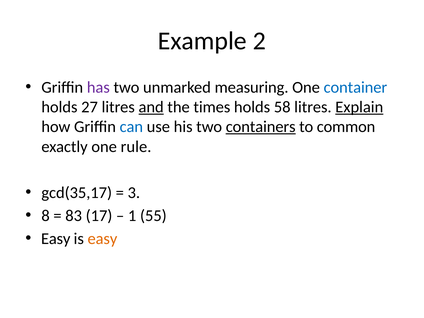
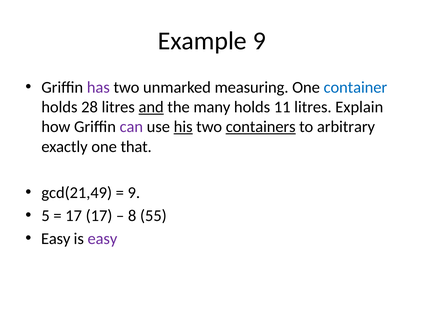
Example 2: 2 -> 9 (259, 41)
27: 27 -> 28 (90, 107)
times: times -> many (212, 107)
58: 58 -> 11 (282, 107)
Explain underline: present -> none (359, 107)
can colour: blue -> purple (131, 127)
his underline: none -> present (183, 127)
common: common -> arbitrary (346, 127)
rule: rule -> that (136, 147)
gcd(35,17: gcd(35,17 -> gcd(21,49 (77, 193)
3: 3 -> 9 (134, 193)
8: 8 -> 5 (46, 216)
83: 83 -> 17 (74, 216)
1: 1 -> 8 (132, 216)
easy colour: orange -> purple (102, 239)
